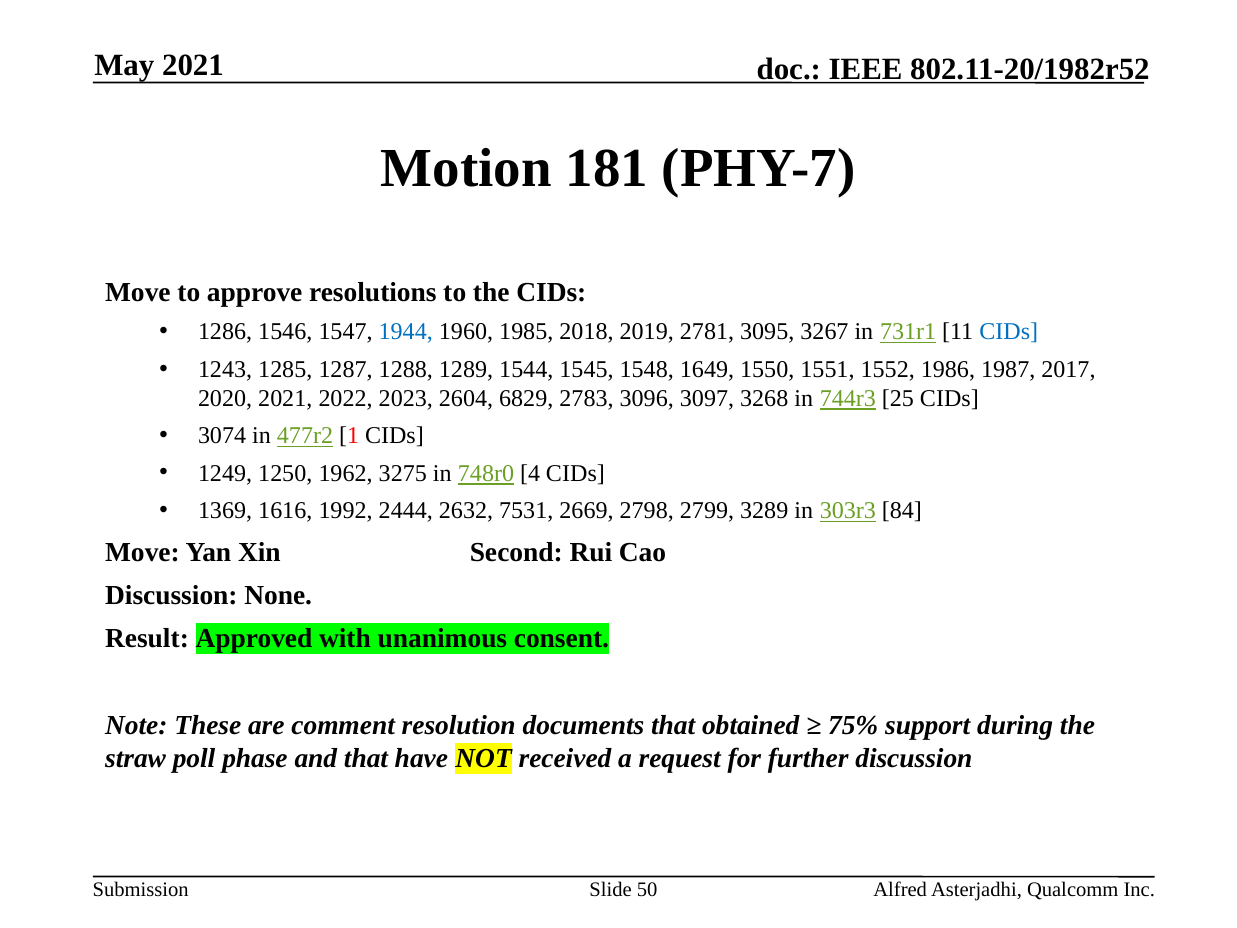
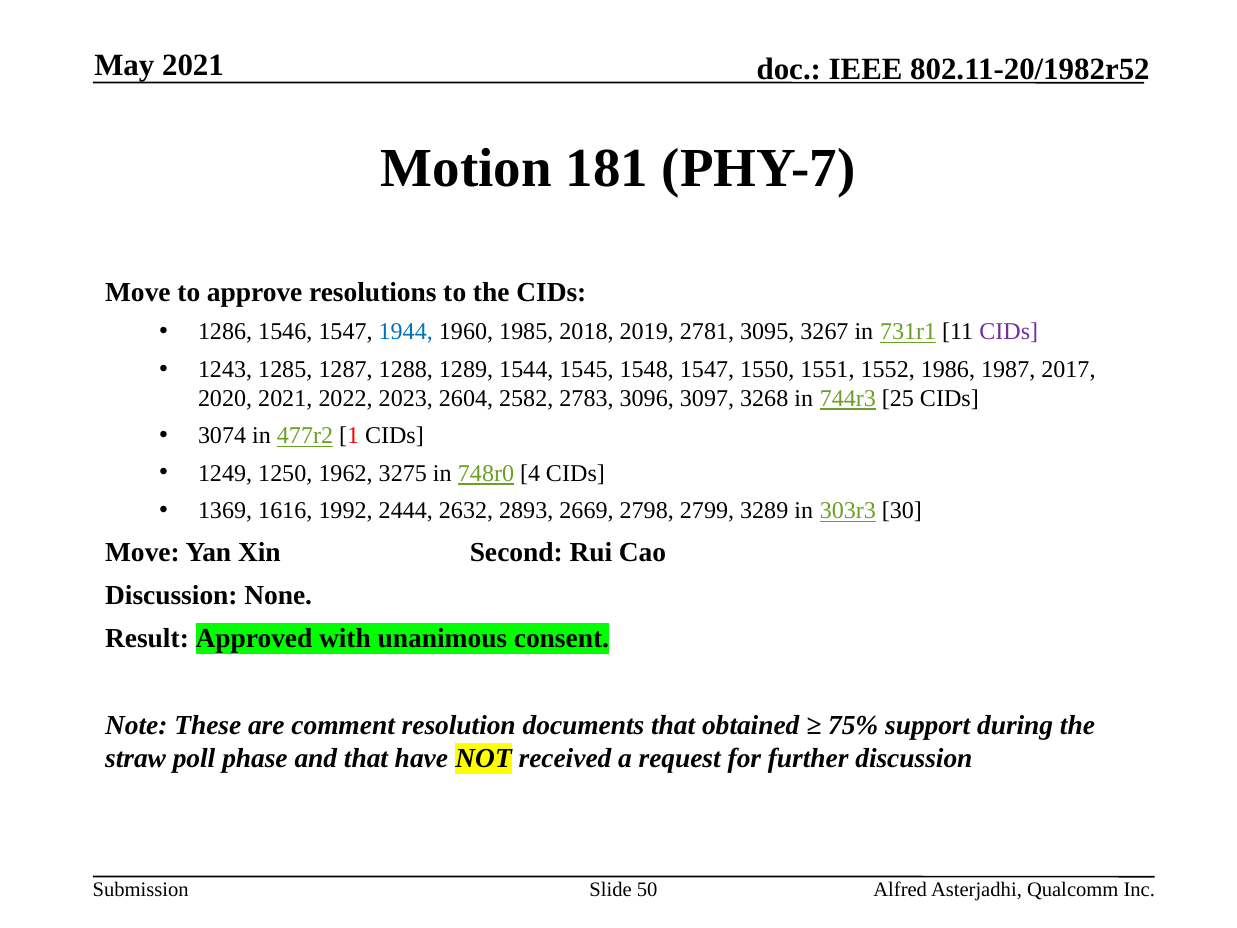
CIDs colour: blue -> purple (1009, 332)
1548 1649: 1649 -> 1547 (707, 369)
6829: 6829 -> 2582 (526, 398)
7531: 7531 -> 2893 (526, 511)
84: 84 -> 30 (902, 511)
